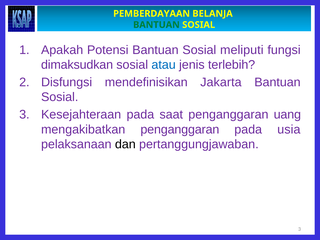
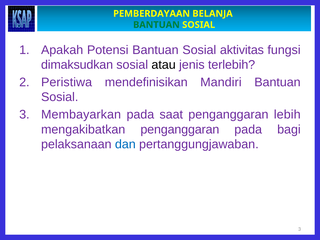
meliputi: meliputi -> aktivitas (242, 50)
atau colour: blue -> black (164, 65)
Disfungsi: Disfungsi -> Peristiwa (67, 82)
Jakarta: Jakarta -> Mandiri (221, 82)
Kesejahteraan: Kesejahteraan -> Membayarkan (81, 115)
uang: uang -> lebih (287, 115)
usia: usia -> bagi (289, 129)
dan colour: black -> blue (125, 144)
